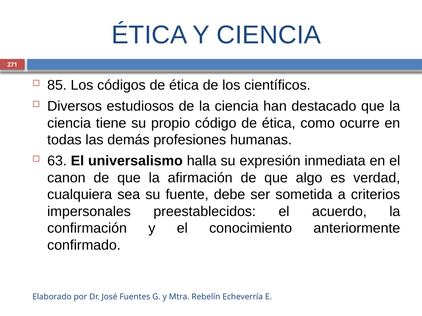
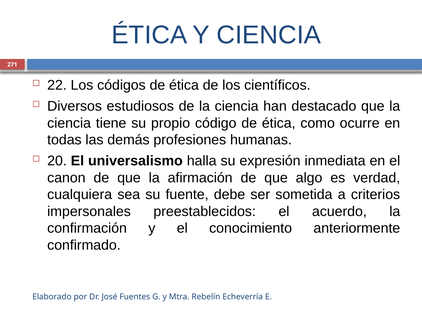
85: 85 -> 22 (57, 85)
63: 63 -> 20 (57, 161)
